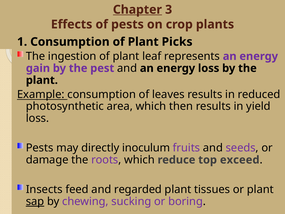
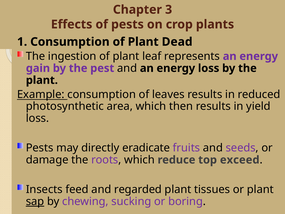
Chapter underline: present -> none (137, 10)
Picks: Picks -> Dead (177, 42)
inoculum: inoculum -> eradicate (146, 148)
